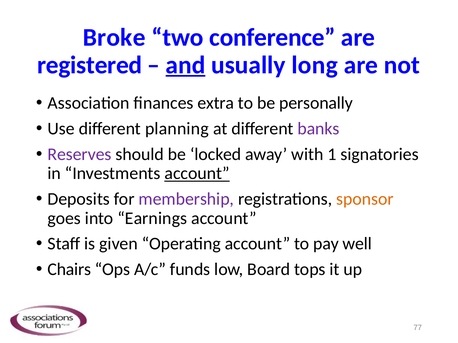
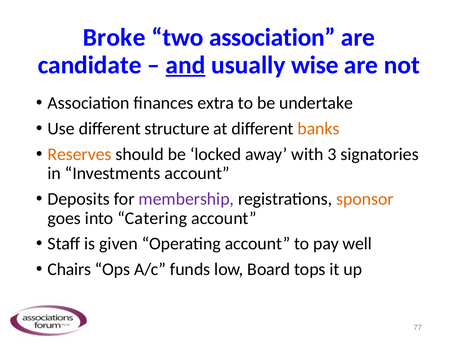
two conference: conference -> association (272, 38)
registered: registered -> candidate (90, 65)
long: long -> wise (315, 65)
personally: personally -> undertake (316, 103)
planning: planning -> structure (177, 129)
banks colour: purple -> orange (319, 129)
Reserves colour: purple -> orange (80, 154)
1: 1 -> 3 (332, 154)
account underline: present -> none (197, 174)
Earnings: Earnings -> Catering (152, 219)
